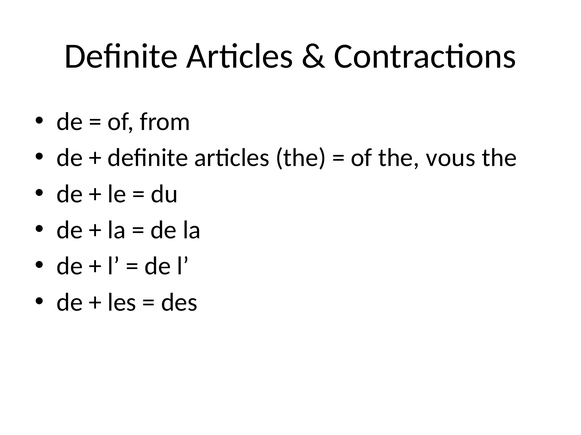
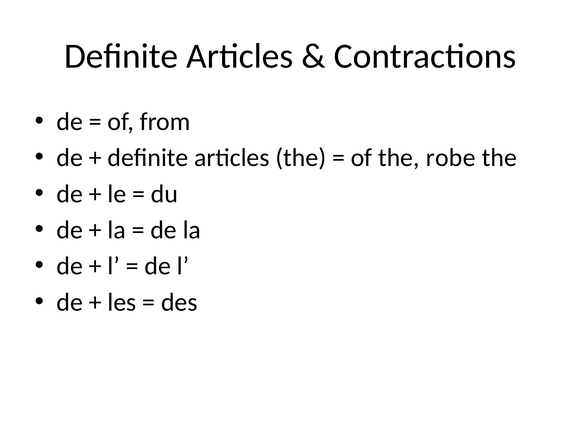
vous: vous -> robe (451, 158)
